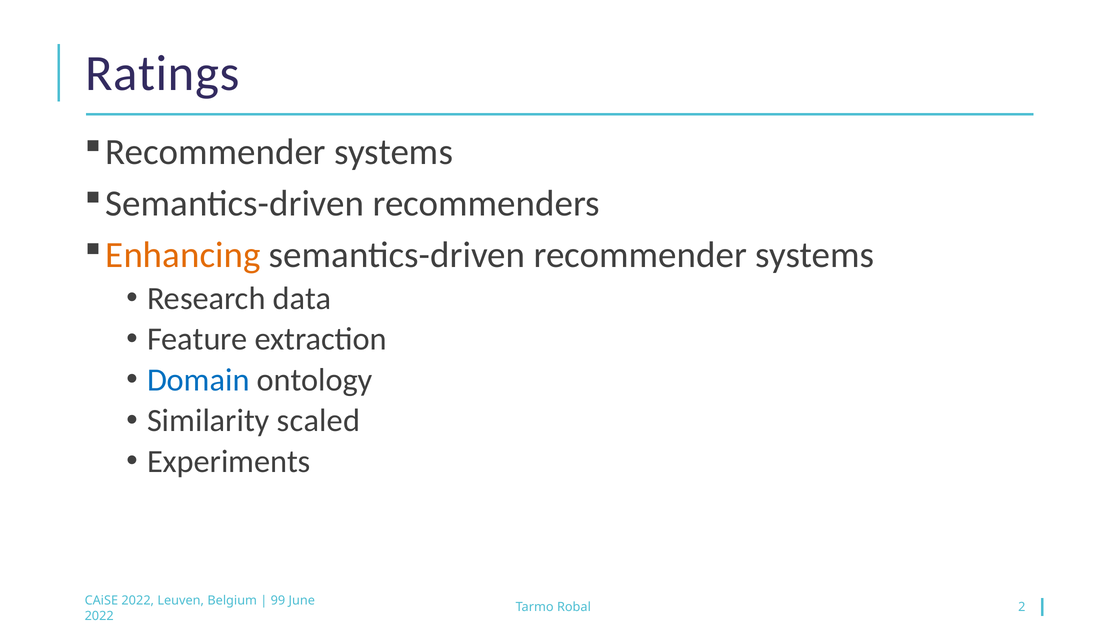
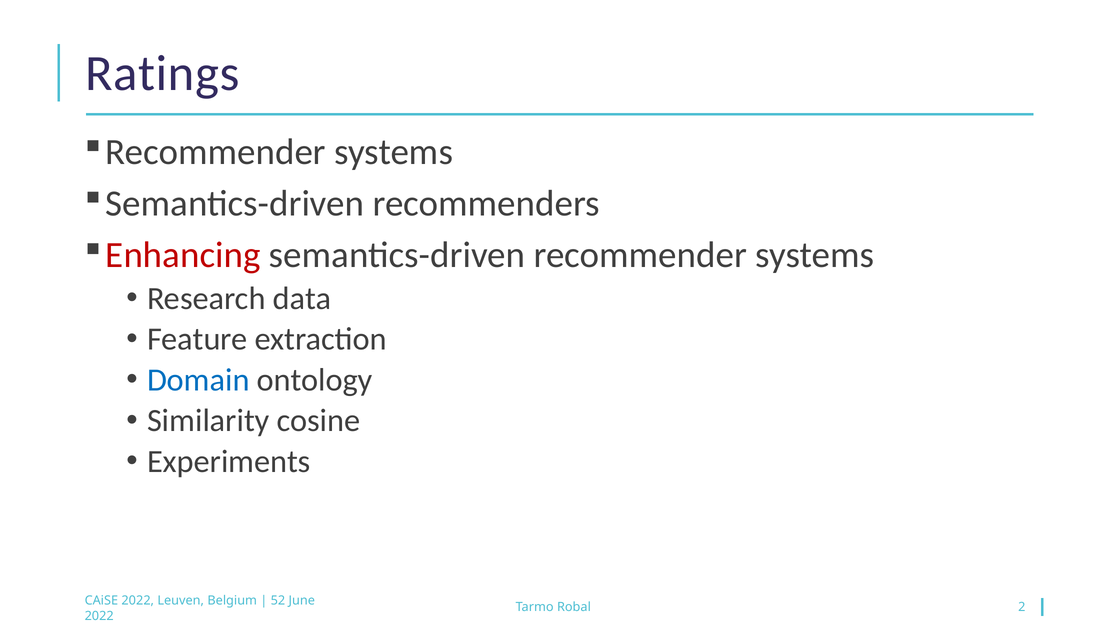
Enhancing colour: orange -> red (183, 255)
scaled: scaled -> cosine (319, 421)
99: 99 -> 52 (278, 601)
